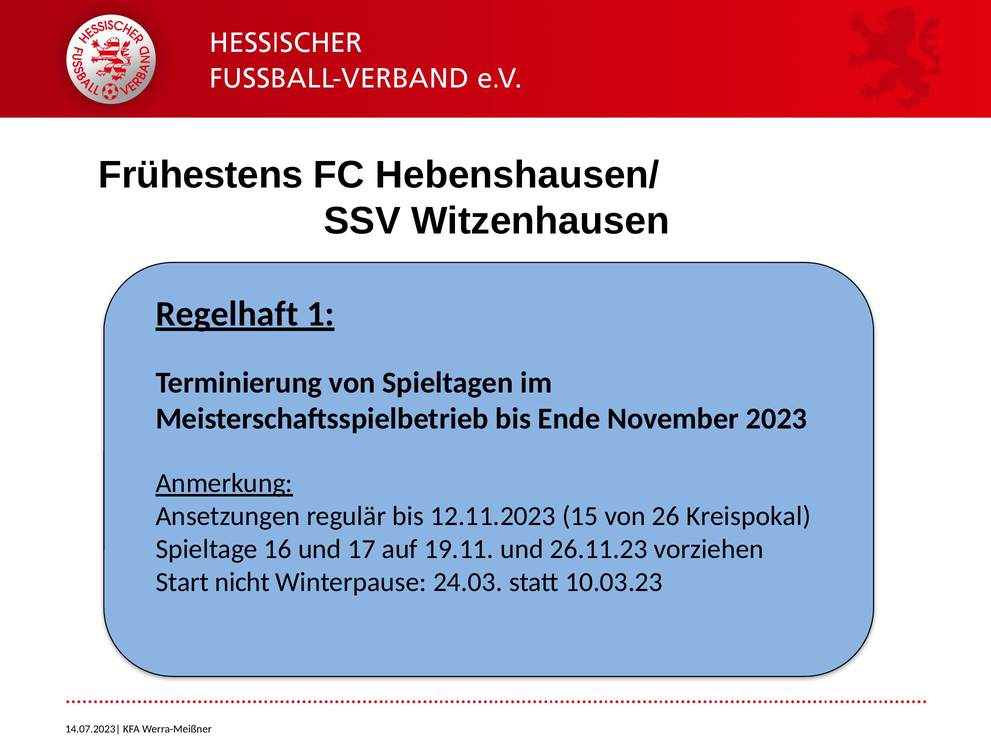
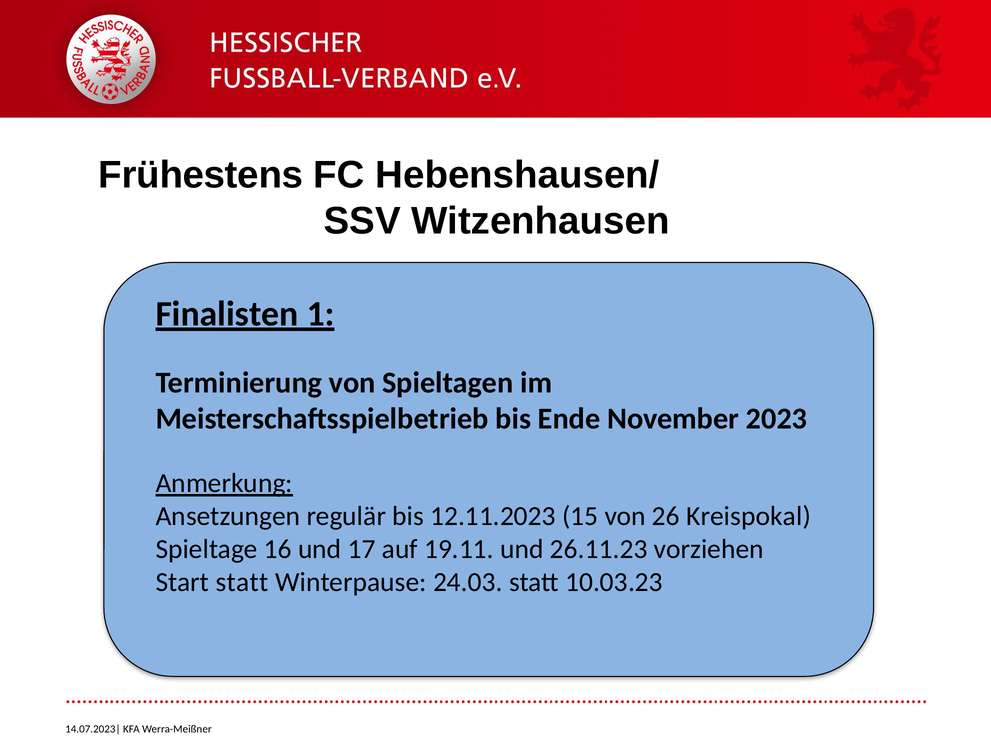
Regelhaft: Regelhaft -> Finalisten (227, 314)
Start nicht: nicht -> statt (242, 583)
